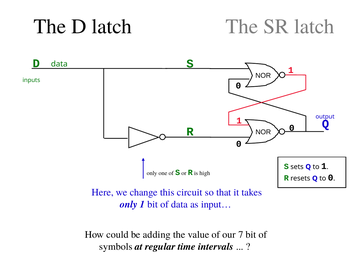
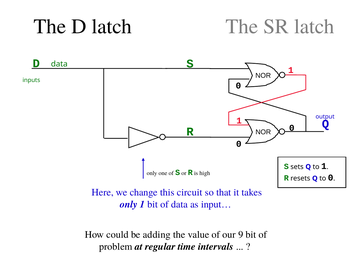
7: 7 -> 9 (241, 235)
symbols: symbols -> problem (116, 247)
